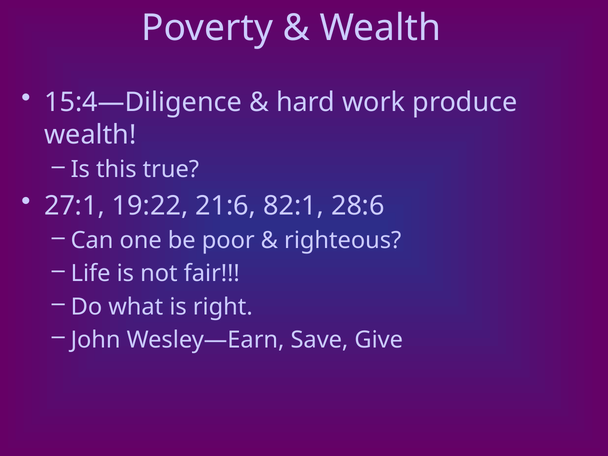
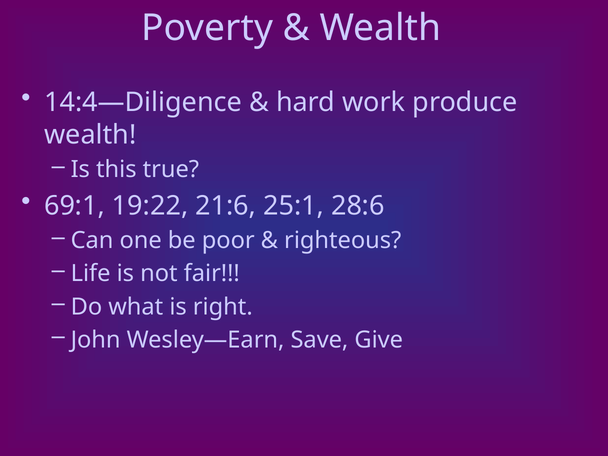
15:4—Diligence: 15:4—Diligence -> 14:4—Diligence (143, 102)
27:1: 27:1 -> 69:1 (75, 206)
82:1: 82:1 -> 25:1 (294, 206)
